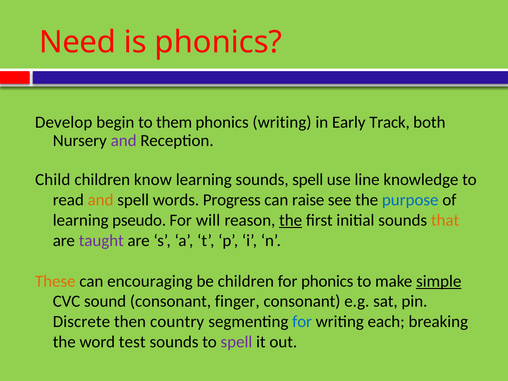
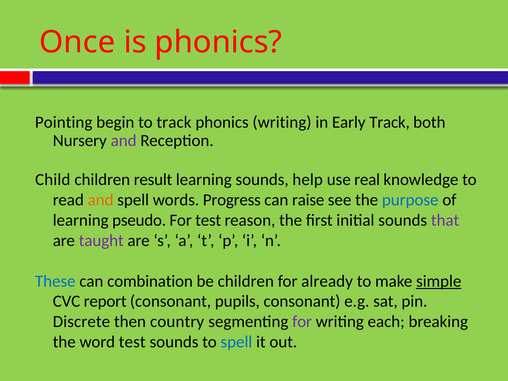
Need: Need -> Once (77, 42)
Develop: Develop -> Pointing (64, 122)
to them: them -> track (174, 122)
know: know -> result (153, 179)
sounds spell: spell -> help (308, 179)
line: line -> real (367, 179)
For will: will -> test (208, 220)
the underline: present -> none (291, 220)
that colour: orange -> purple (445, 220)
These colour: orange -> blue (55, 281)
encouraging: encouraging -> combination (150, 281)
for phonics: phonics -> already (327, 281)
sound: sound -> report (105, 301)
finger: finger -> pupils (237, 301)
for colour: blue -> purple (302, 322)
spell colour: purple -> blue (236, 342)
